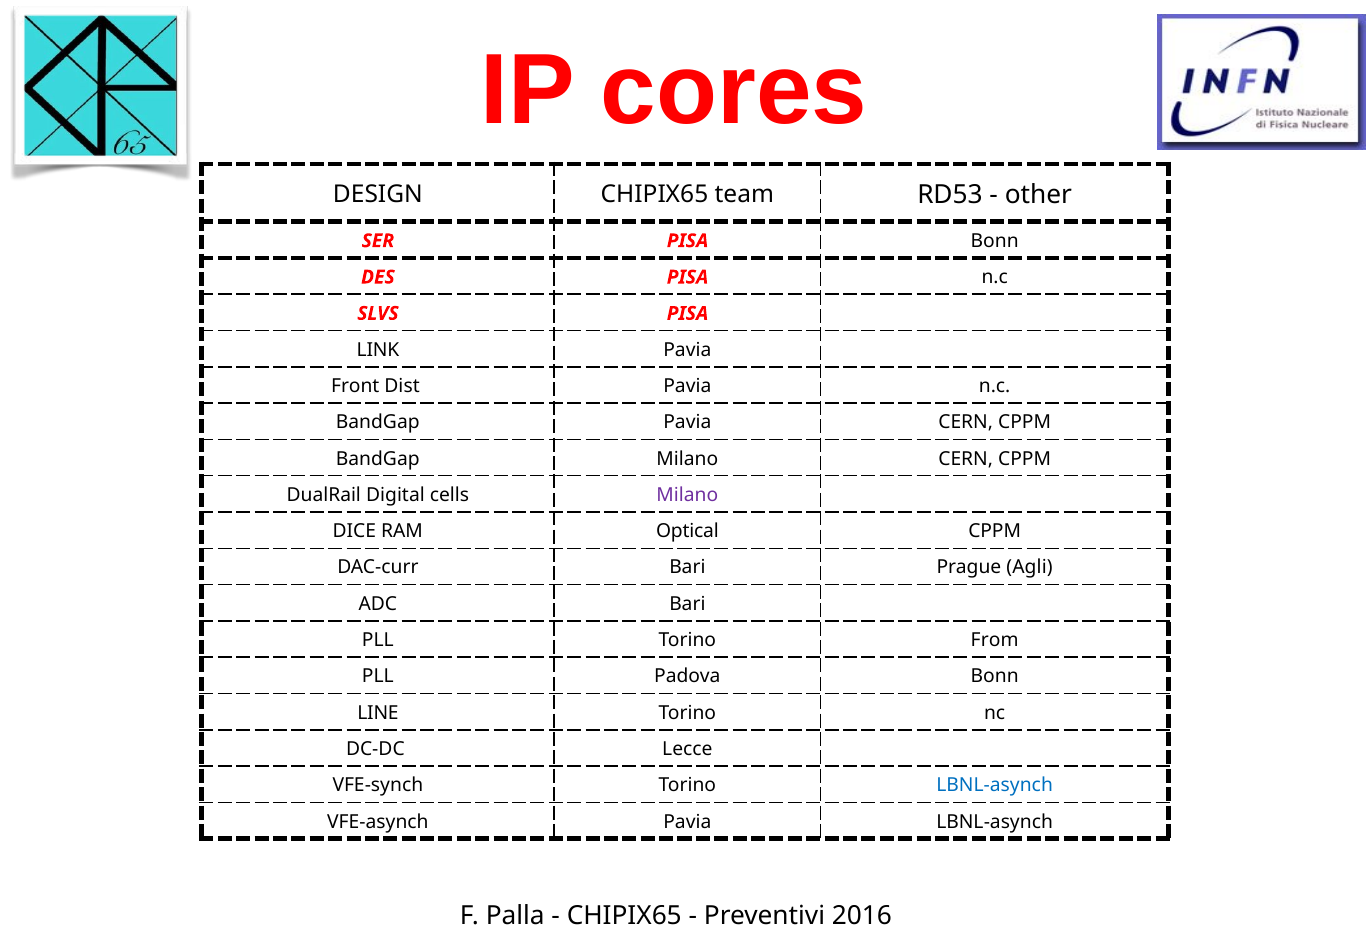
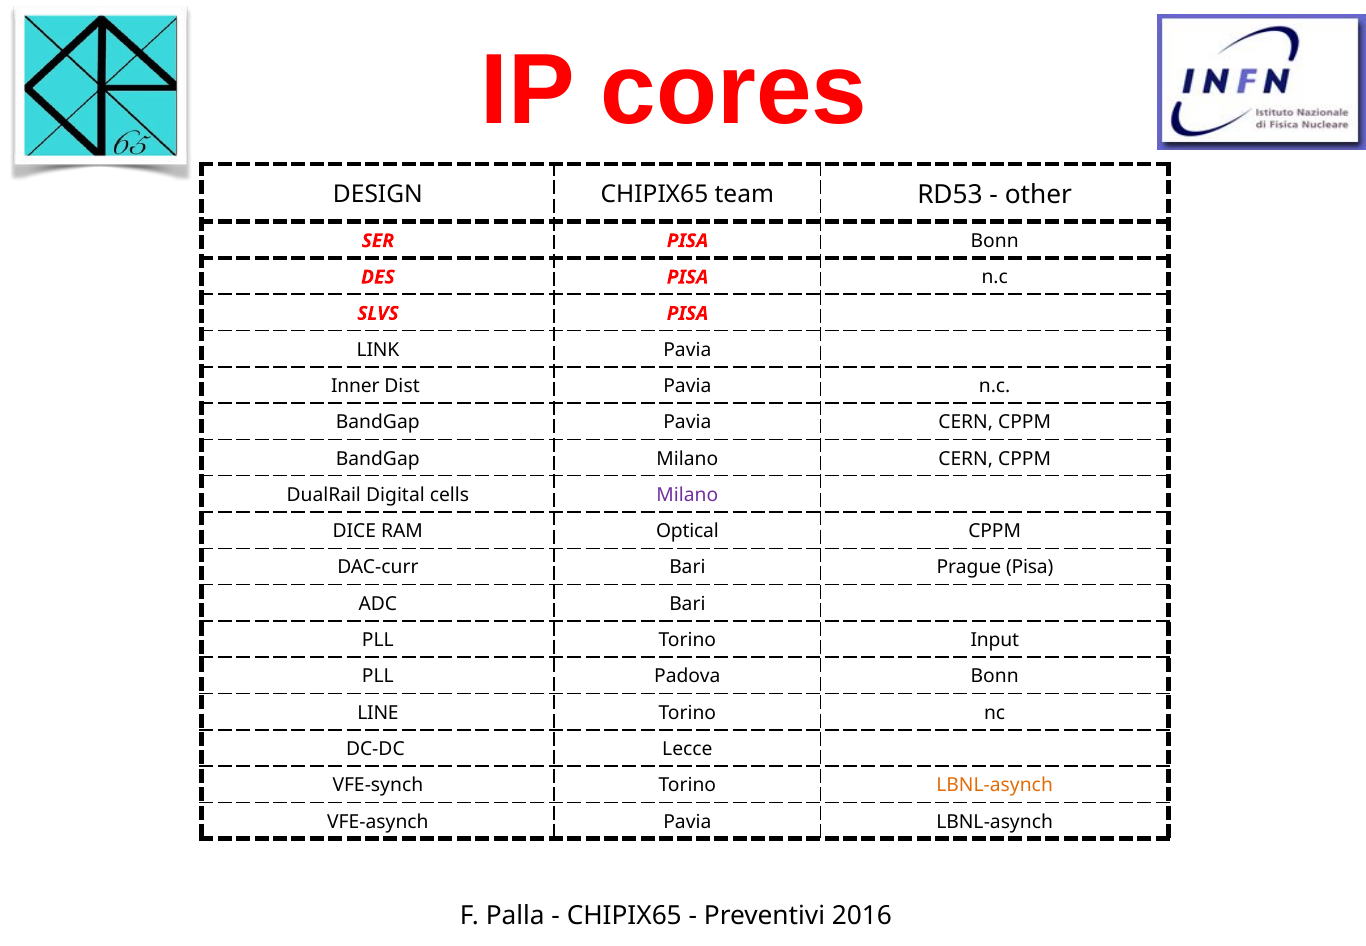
Front: Front -> Inner (355, 386)
Prague Agli: Agli -> Pisa (1030, 567)
From: From -> Input (995, 640)
LBNL-asynch colour: blue -> orange (995, 785)
